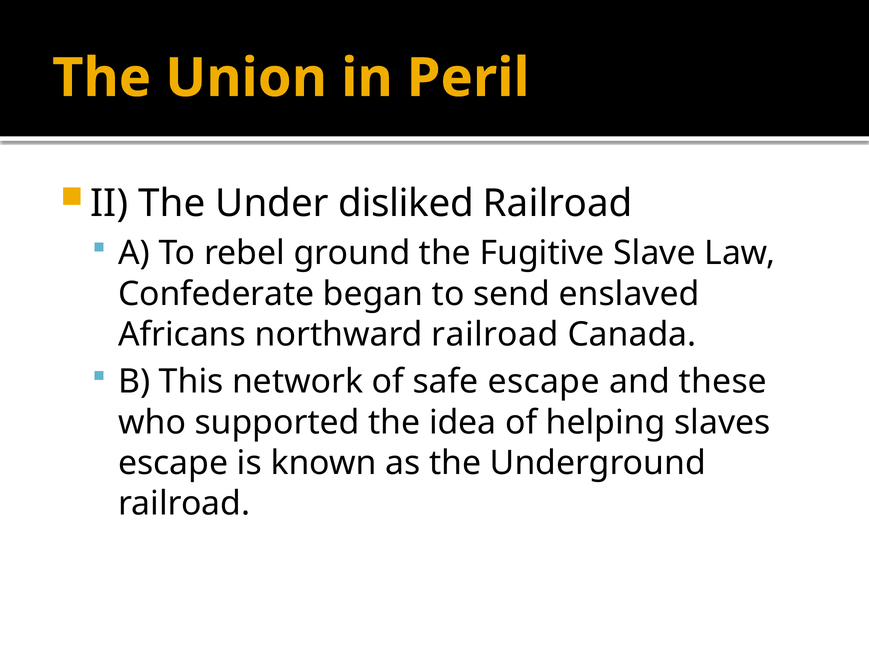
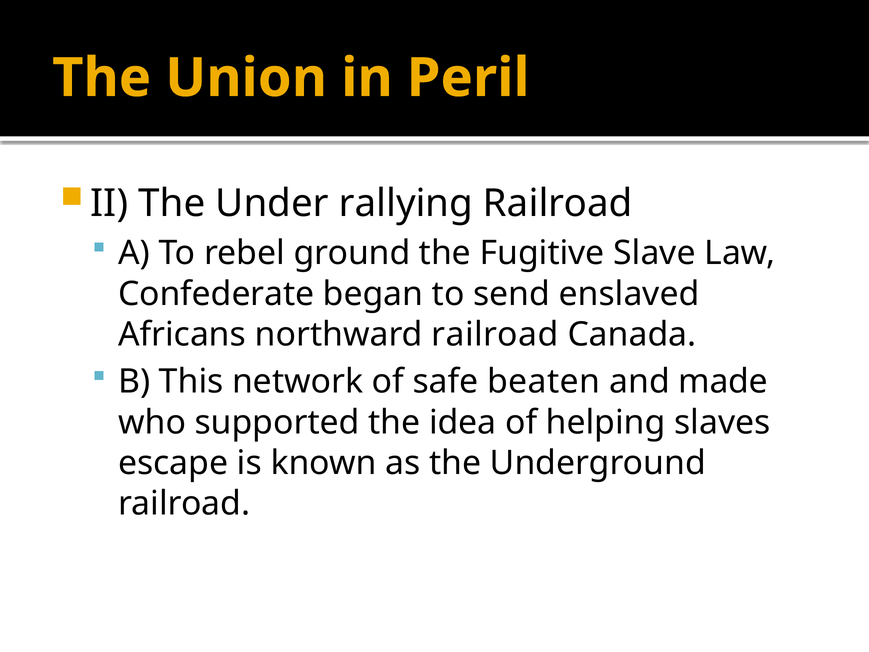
disliked: disliked -> rallying (406, 203)
safe escape: escape -> beaten (544, 382)
these: these -> made (723, 382)
